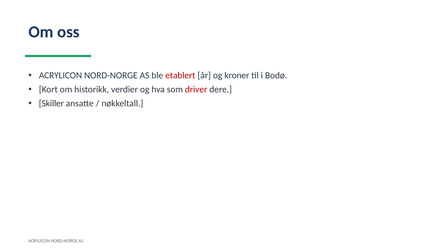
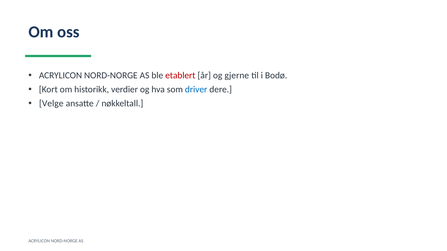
kroner: kroner -> gjerne (237, 76)
driver colour: red -> blue (196, 90)
Skiller: Skiller -> Velge (51, 104)
